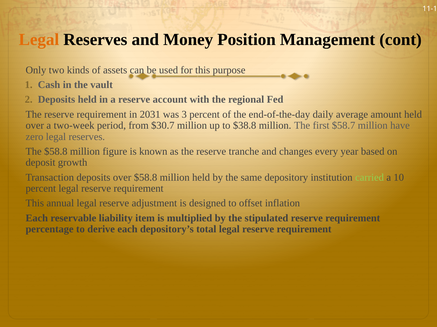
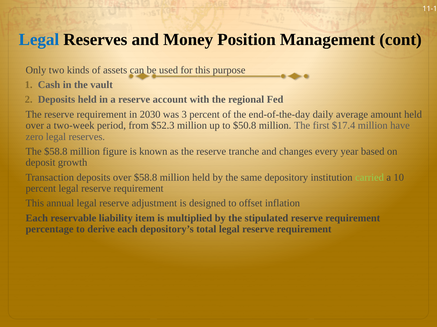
Legal colour: orange -> blue (39, 40)
2031: 2031 -> 2030 (150, 115)
$30.7: $30.7 -> $52.3 (163, 126)
$38.8: $38.8 -> $50.8 (245, 126)
$58.7: $58.7 -> $17.4 (344, 126)
